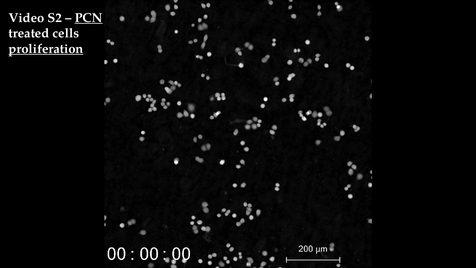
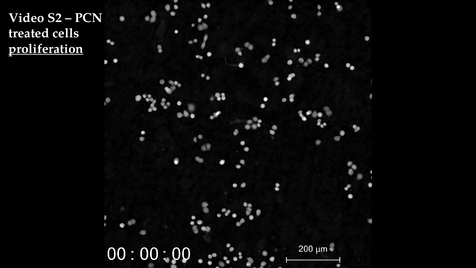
PCN underline: present -> none (89, 18)
